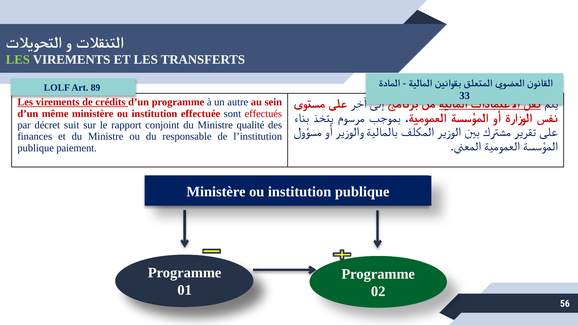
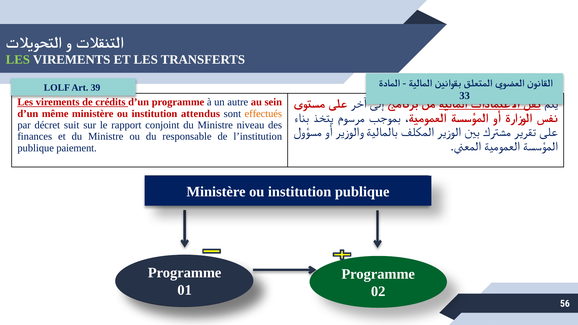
89: 89 -> 39 (95, 88)
effectuée: effectuée -> attendus (201, 114)
effectués colour: red -> orange (263, 114)
qualité: qualité -> niveau (251, 125)
